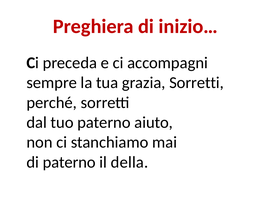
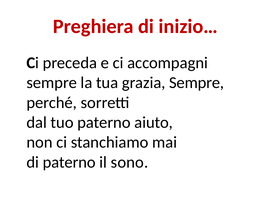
grazia Sorretti: Sorretti -> Sempre (197, 83)
della: della -> sono (130, 162)
